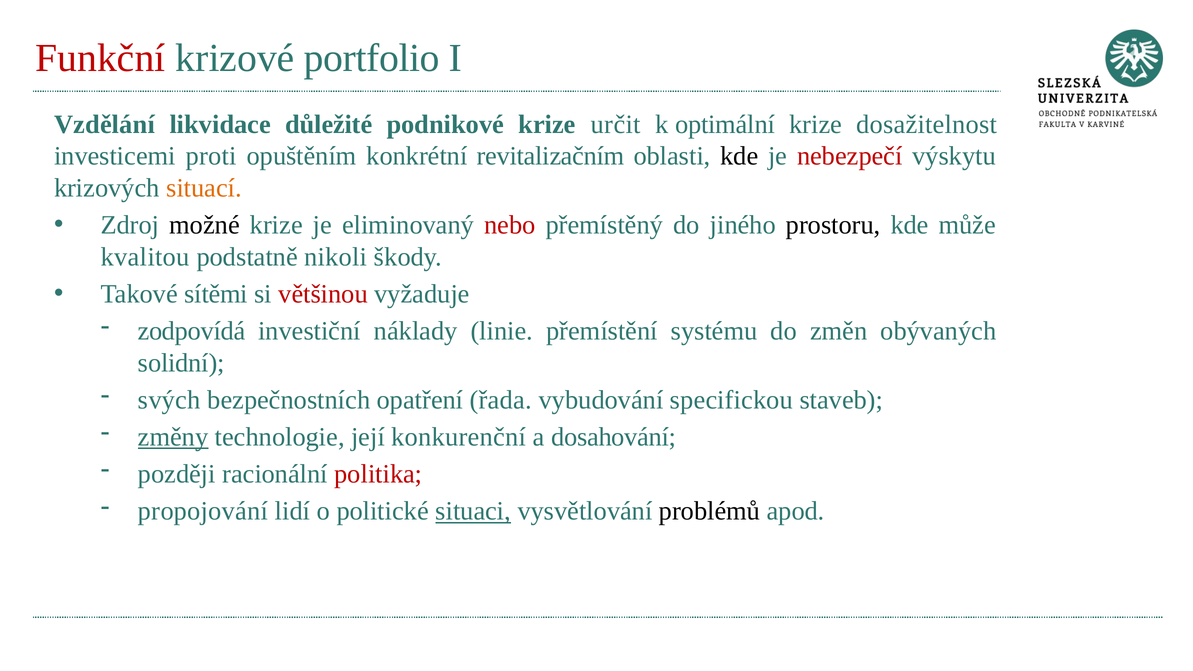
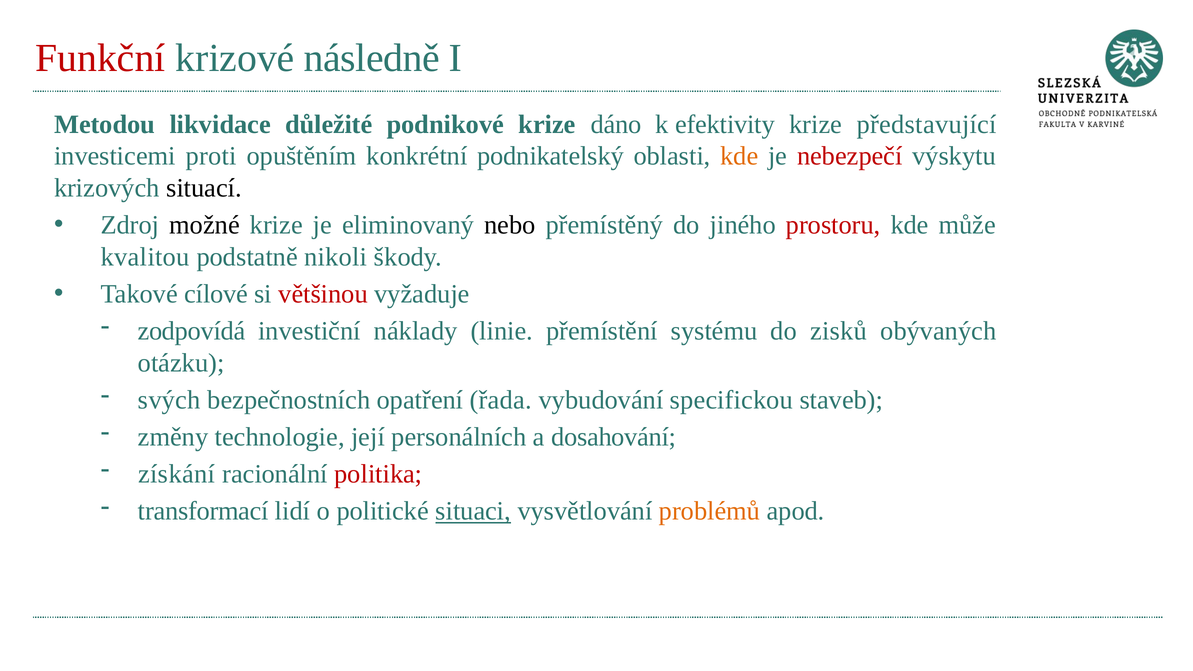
portfolio: portfolio -> následně (372, 58)
Vzdělání: Vzdělání -> Metodou (105, 124)
určit: určit -> dáno (616, 124)
optimální: optimální -> efektivity (725, 124)
dosažitelnost: dosažitelnost -> představující (927, 124)
revitalizačním: revitalizačním -> podnikatelský (551, 156)
kde colour: black -> orange (739, 156)
situací colour: orange -> black (204, 188)
nebo colour: red -> black (510, 225)
prostoru colour: black -> red (833, 225)
sítěmi: sítěmi -> cílové (216, 294)
změn: změn -> zisků (839, 331)
solidní: solidní -> otázku (181, 363)
změny underline: present -> none (173, 437)
konkurenční: konkurenční -> personálních (459, 437)
později: později -> získání (177, 474)
propojování: propojování -> transformací (203, 511)
problémů colour: black -> orange (710, 511)
